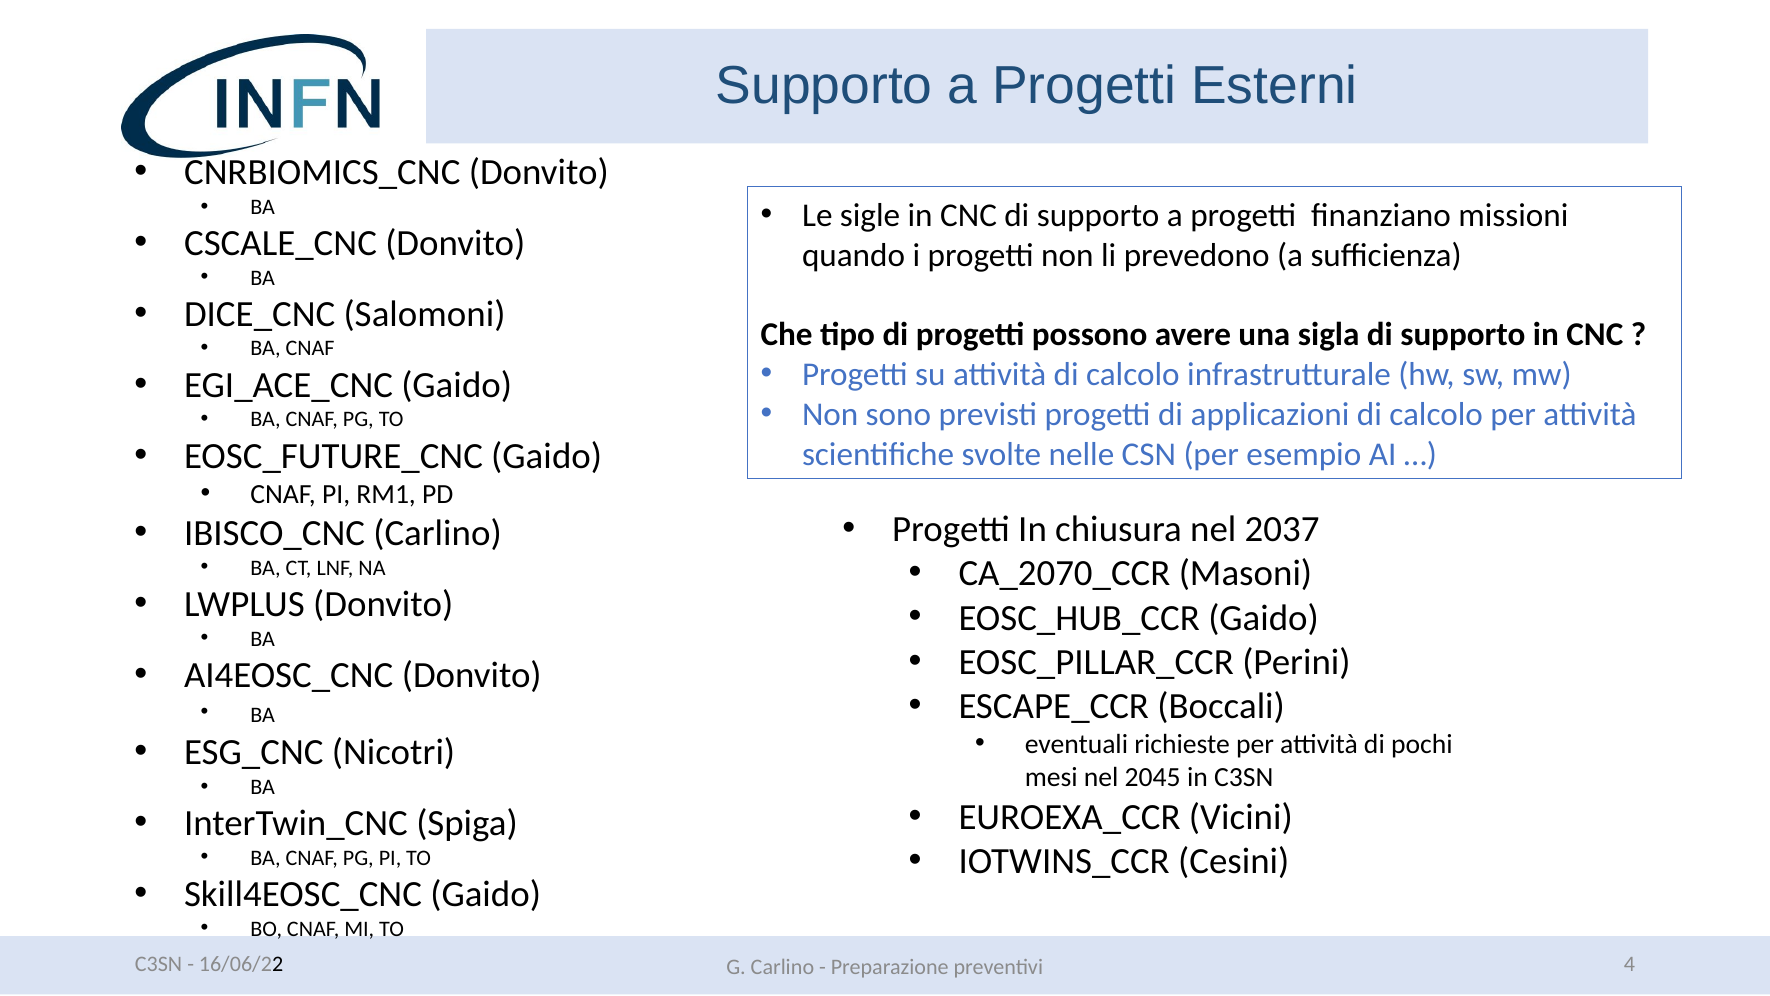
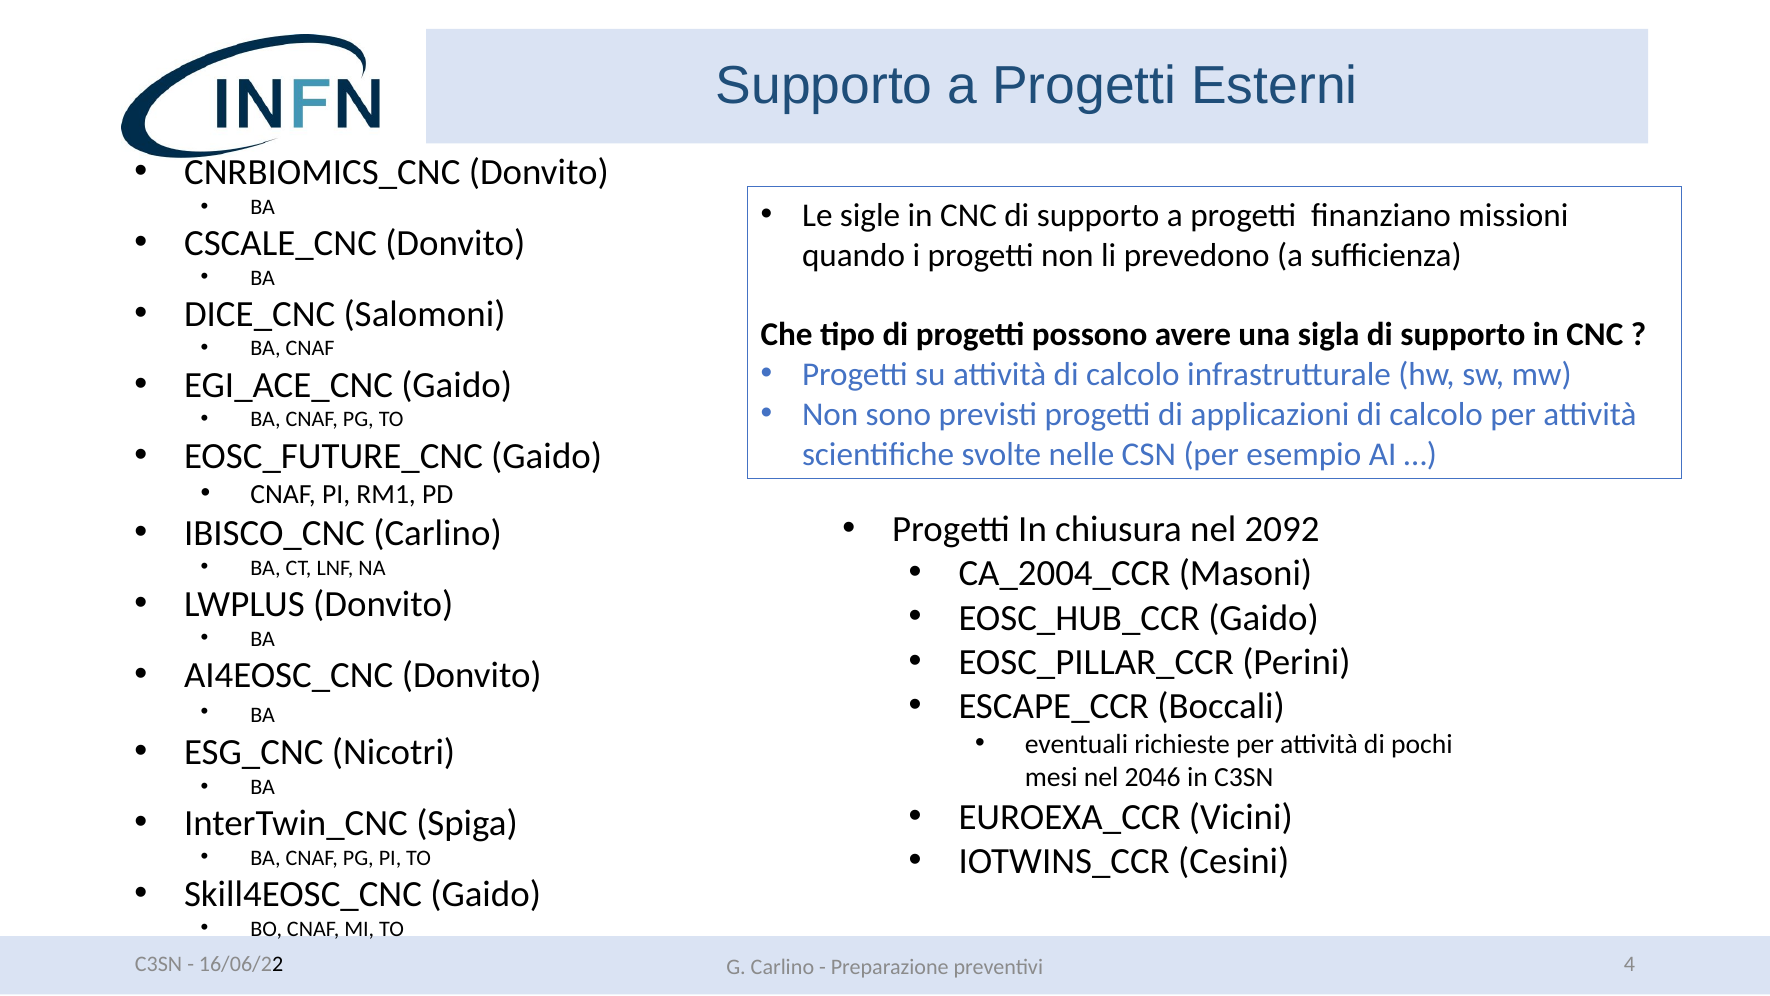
2037: 2037 -> 2092 (1282, 529)
CA_2070_CCR: CA_2070_CCR -> CA_2004_CCR (1064, 573)
2045: 2045 -> 2046 (1153, 777)
